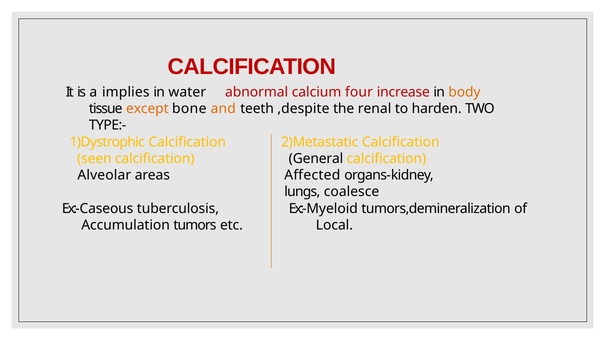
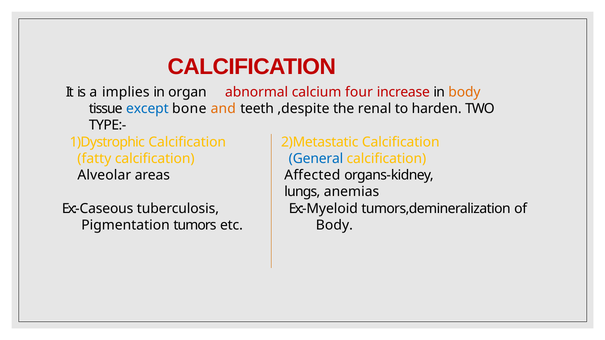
water: water -> organ (187, 92)
except colour: orange -> blue (147, 109)
seen: seen -> fatty (94, 159)
General colour: black -> blue (316, 159)
coalesce: coalesce -> anemias (352, 192)
Accumulation: Accumulation -> Pigmentation (126, 225)
Local: Local -> Body (334, 225)
